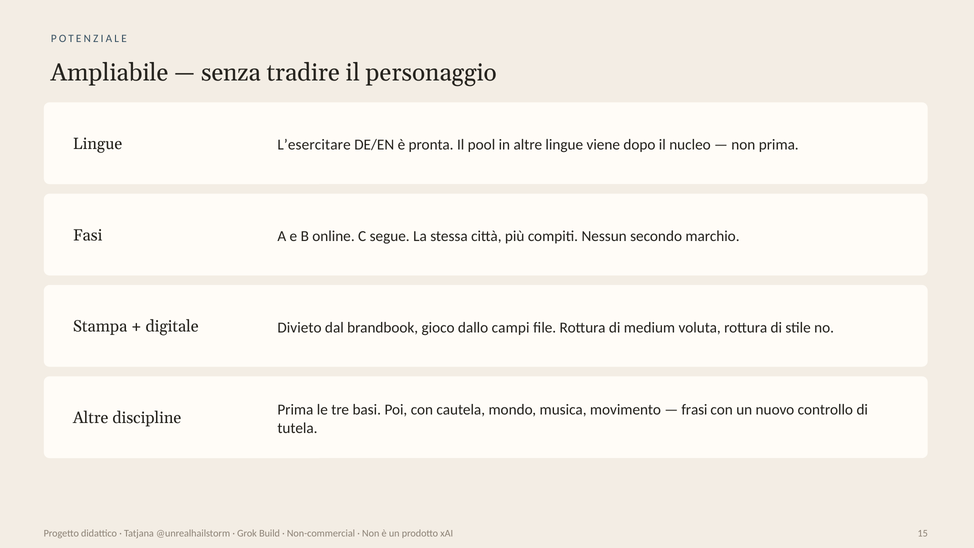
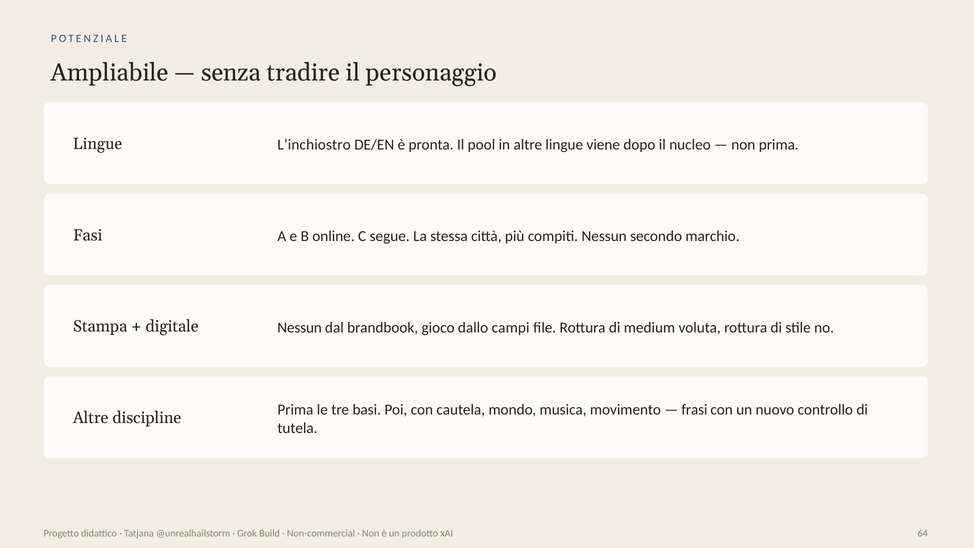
L’esercitare: L’esercitare -> L’inchiostro (314, 145)
digitale Divieto: Divieto -> Nessun (300, 328)
15: 15 -> 64 (923, 533)
